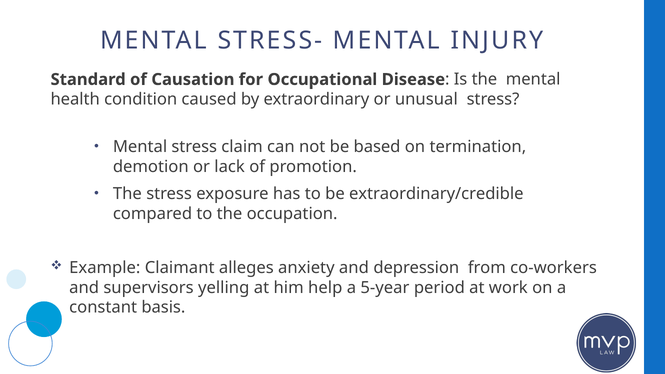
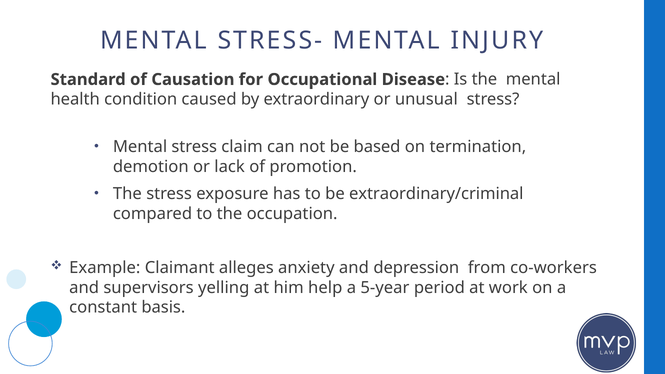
extraordinary/credible: extraordinary/credible -> extraordinary/criminal (436, 194)
